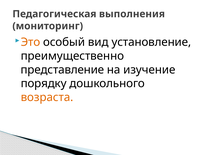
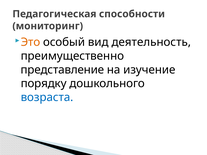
выполнения: выполнения -> способности (132, 14)
установление: установление -> деятельность (151, 42)
возраста colour: orange -> blue (47, 97)
